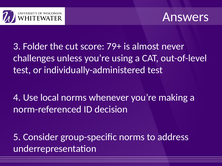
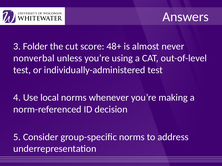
79+: 79+ -> 48+ (114, 47)
challenges: challenges -> nonverbal (34, 58)
